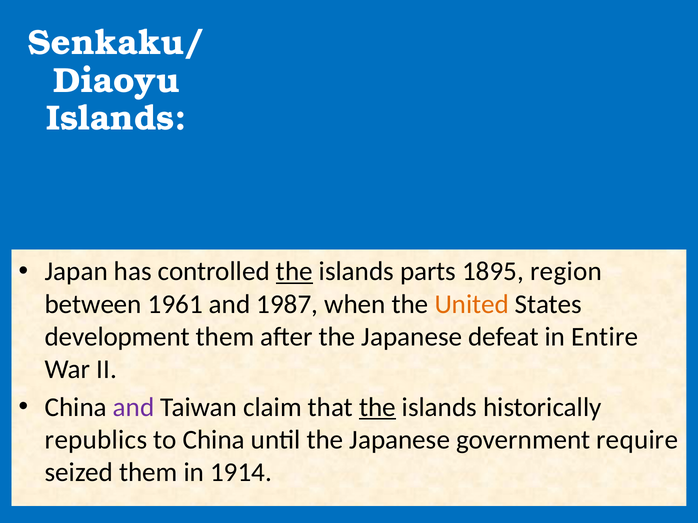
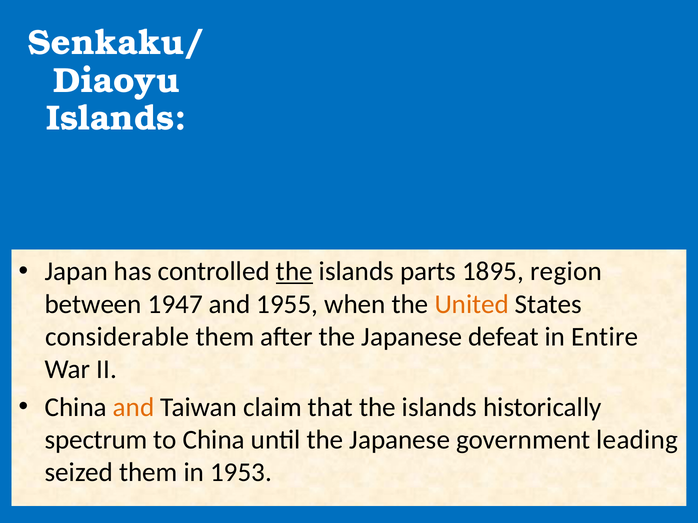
1961: 1961 -> 1947 (175, 304)
1987: 1987 -> 1955 (287, 304)
development: development -> considerable (117, 337)
and colour: purple -> orange (134, 408)
the underline: present -> none (377, 408)
republics: republics -> spectrum (96, 440)
require: require -> leading (637, 440)
1914: 1914 -> 1953 (241, 473)
